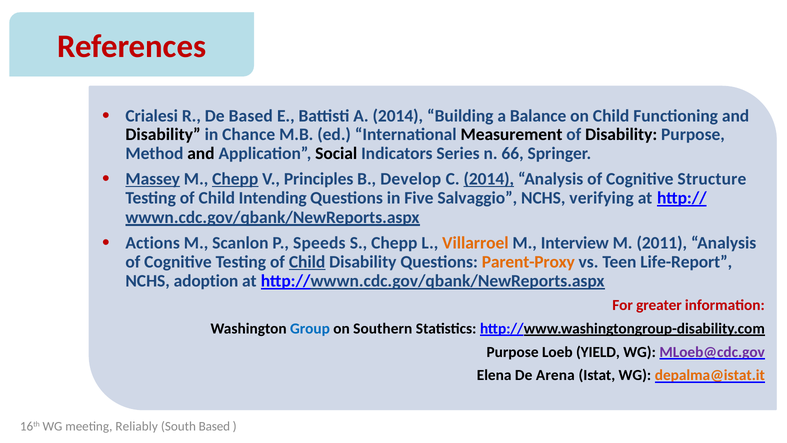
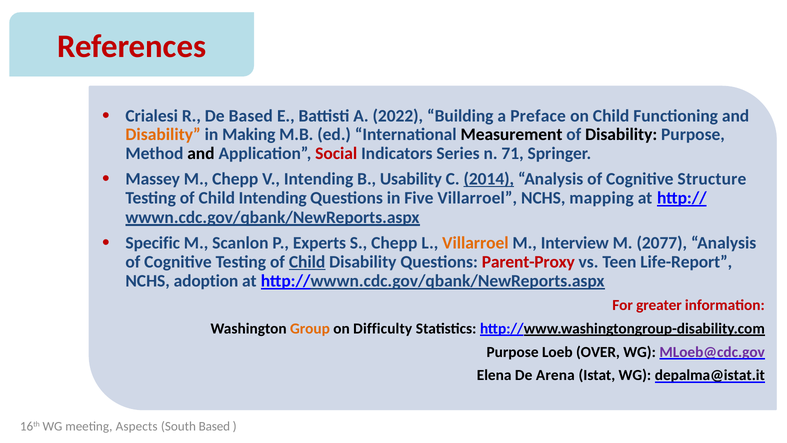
A 2014: 2014 -> 2022 (398, 116)
Balance: Balance -> Preface (538, 116)
Disability colour: black -> orange (163, 135)
Chance: Chance -> Making (249, 135)
Social colour: black -> red (336, 153)
66: 66 -> 71 (513, 153)
Massey underline: present -> none (153, 179)
Chepp underline: present -> none (235, 179)
V Principles: Principles -> Intending (319, 179)
Develop: Develop -> Usability (411, 179)
Five Salvaggio: Salvaggio -> Villarroel (477, 198)
verifying: verifying -> mapping (602, 198)
Actions: Actions -> Specific (153, 243)
Speeds: Speeds -> Experts (319, 243)
2011: 2011 -> 2077 (662, 243)
Parent-Proxy colour: orange -> red (528, 262)
Group colour: blue -> orange (310, 328)
Southern: Southern -> Difficulty (383, 328)
YIELD: YIELD -> OVER (598, 352)
depalma@istat.it colour: orange -> black (710, 375)
Reliably: Reliably -> Aspects (137, 426)
